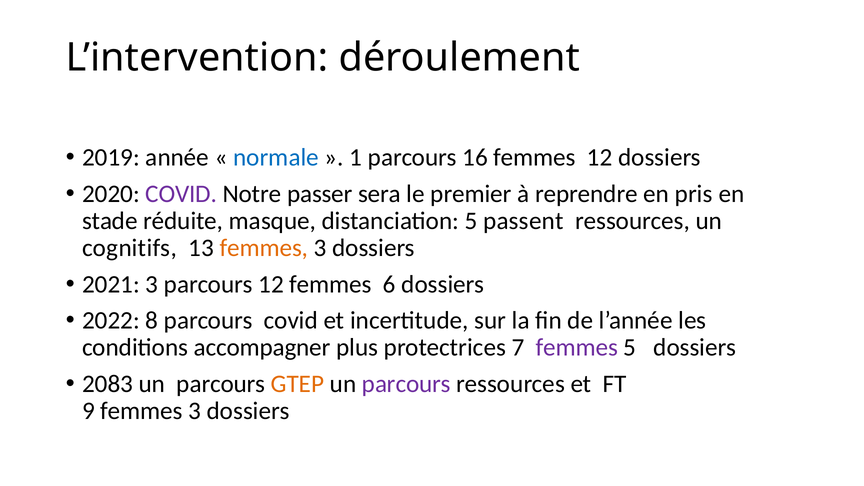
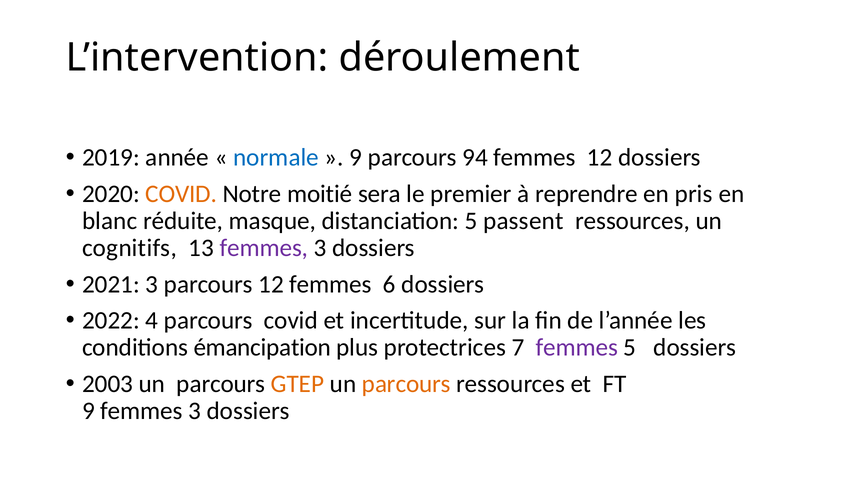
1: 1 -> 9 (356, 158)
16: 16 -> 94 (475, 158)
COVID colour: purple -> orange (181, 194)
passer: passer -> moitié (320, 194)
stade: stade -> blanc (110, 221)
femmes colour: orange -> purple (264, 248)
8: 8 -> 4 (152, 320)
accompagner: accompagner -> émancipation (262, 348)
2083: 2083 -> 2003 (108, 384)
parcours colour: purple -> orange (406, 384)
